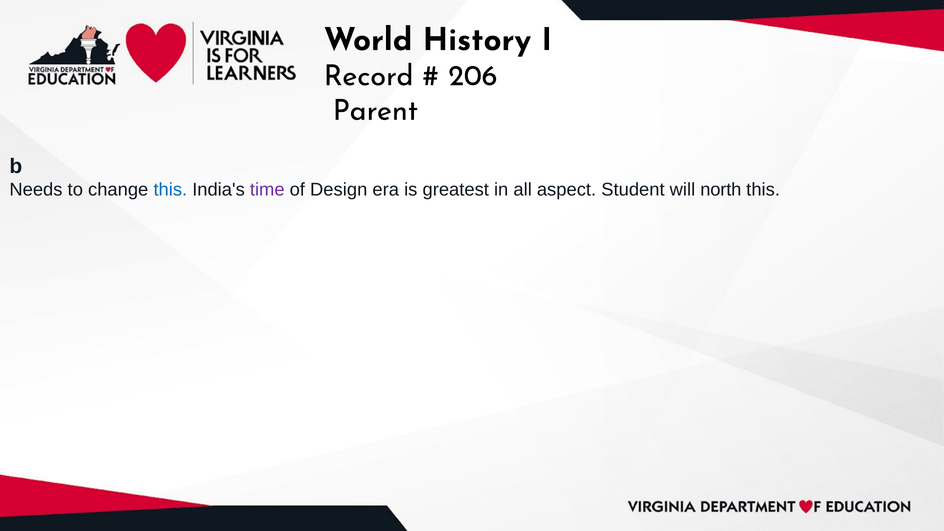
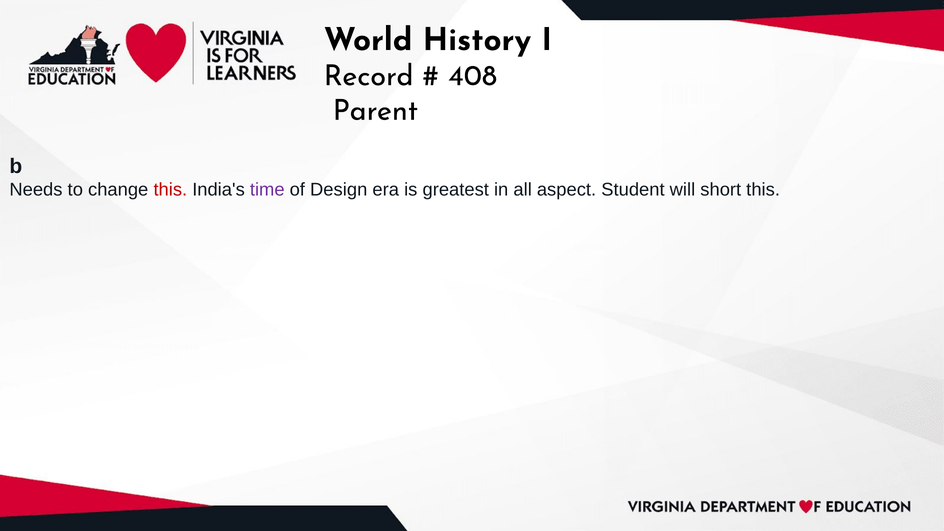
206: 206 -> 408 (473, 76)
this colour: blue -> red (170, 190)
north: north -> short (721, 190)
